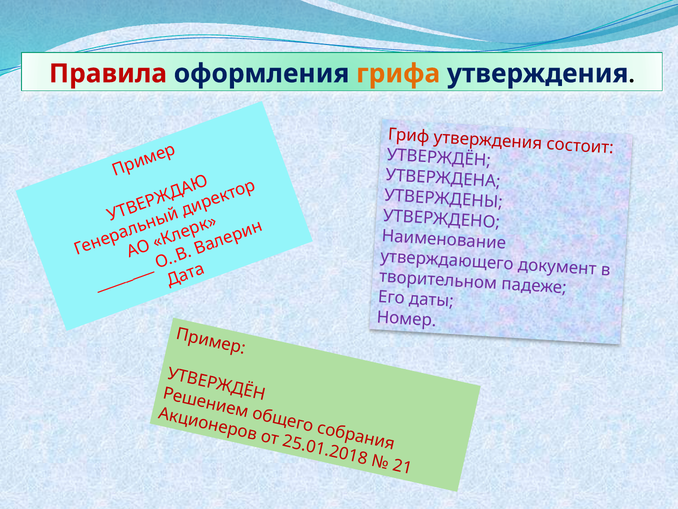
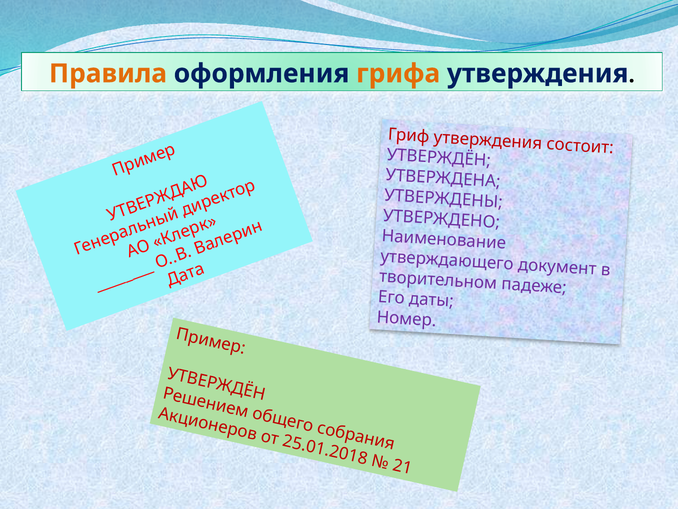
Правила colour: red -> orange (108, 73)
